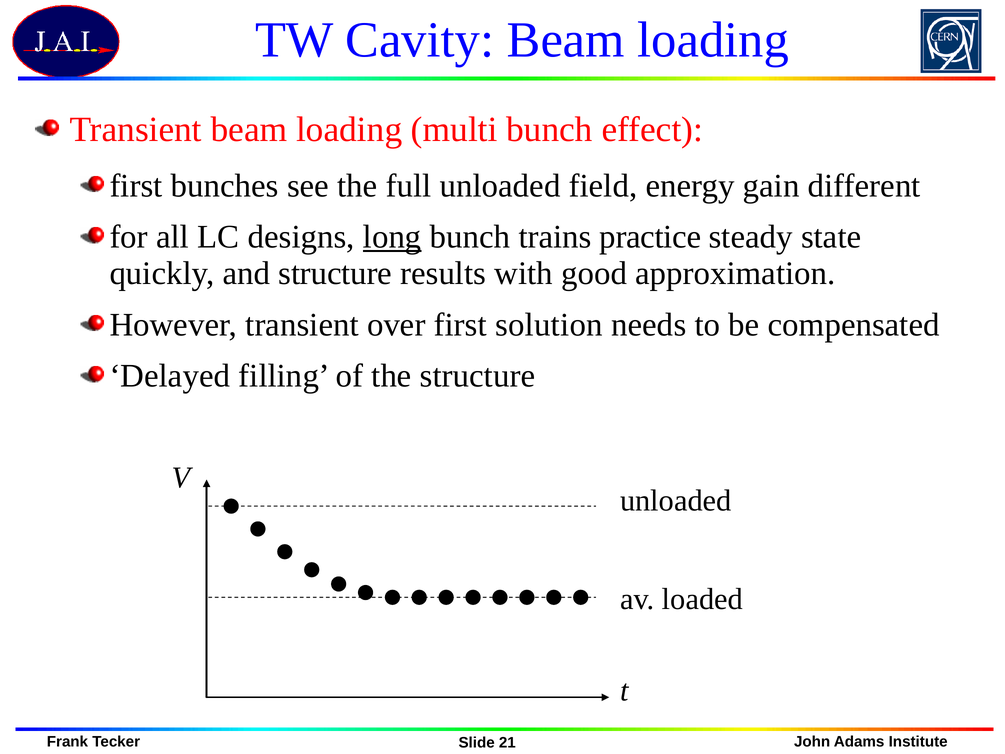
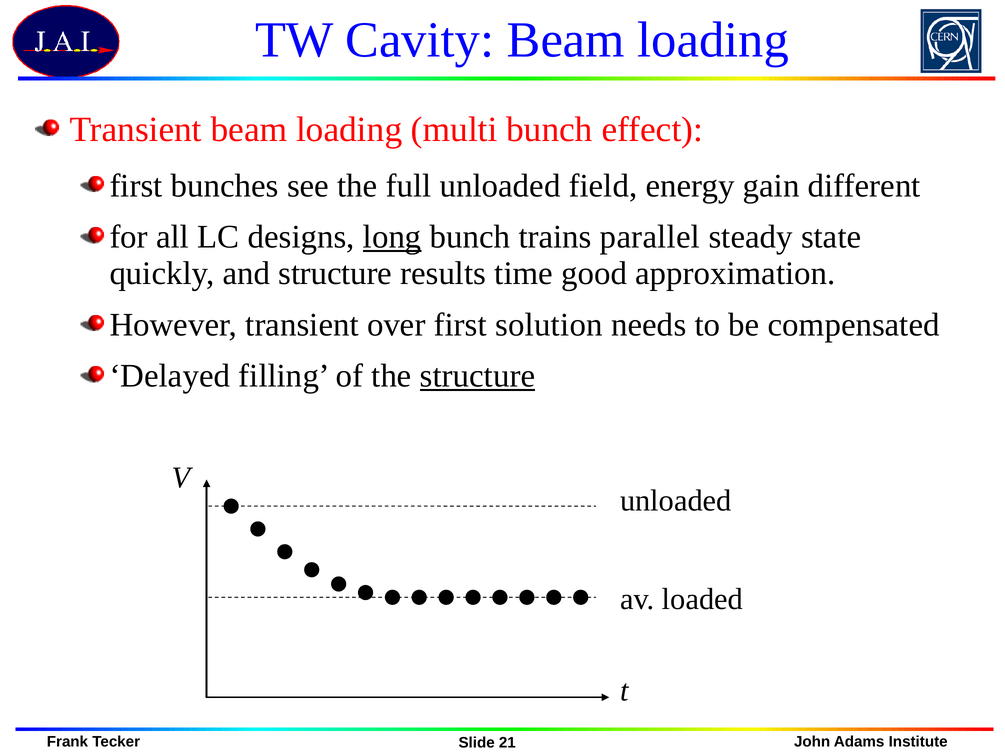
practice: practice -> parallel (650, 237)
with: with -> time (524, 274)
structure underline: none -> present (477, 376)
